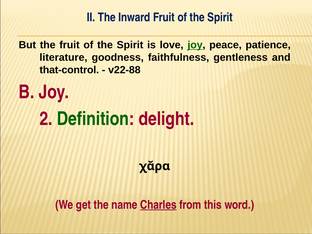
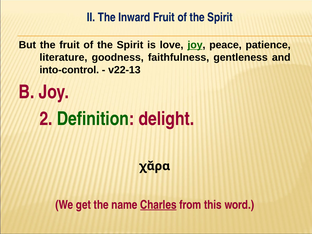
that-control: that-control -> into-control (69, 70)
v22-88: v22-88 -> v22-13 (124, 70)
